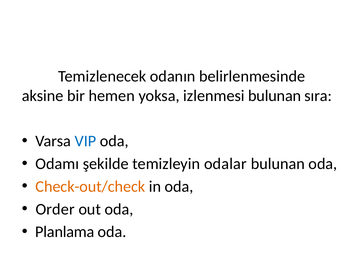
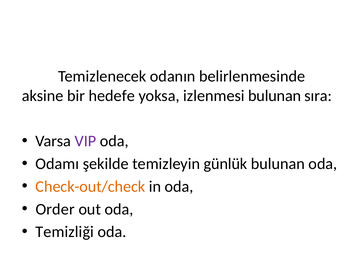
hemen: hemen -> hedefe (112, 96)
VIP colour: blue -> purple (85, 141)
odalar: odalar -> günlük (225, 164)
Planlama: Planlama -> Temizliği (65, 232)
